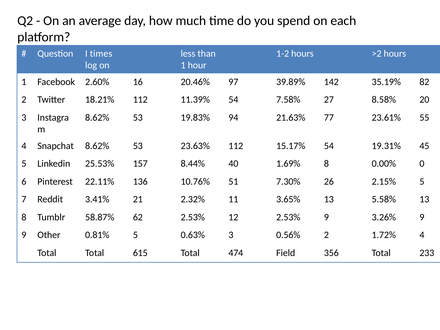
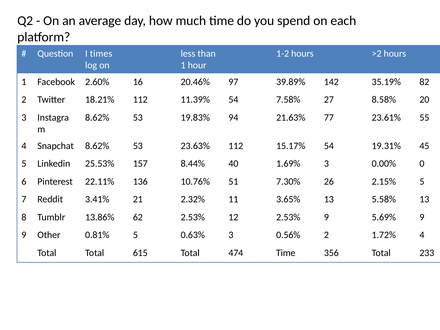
1.69% 8: 8 -> 3 (326, 164)
58.87%: 58.87% -> 13.86% (100, 217)
3.26%: 3.26% -> 5.69% (384, 217)
474 Field: Field -> Time (286, 253)
